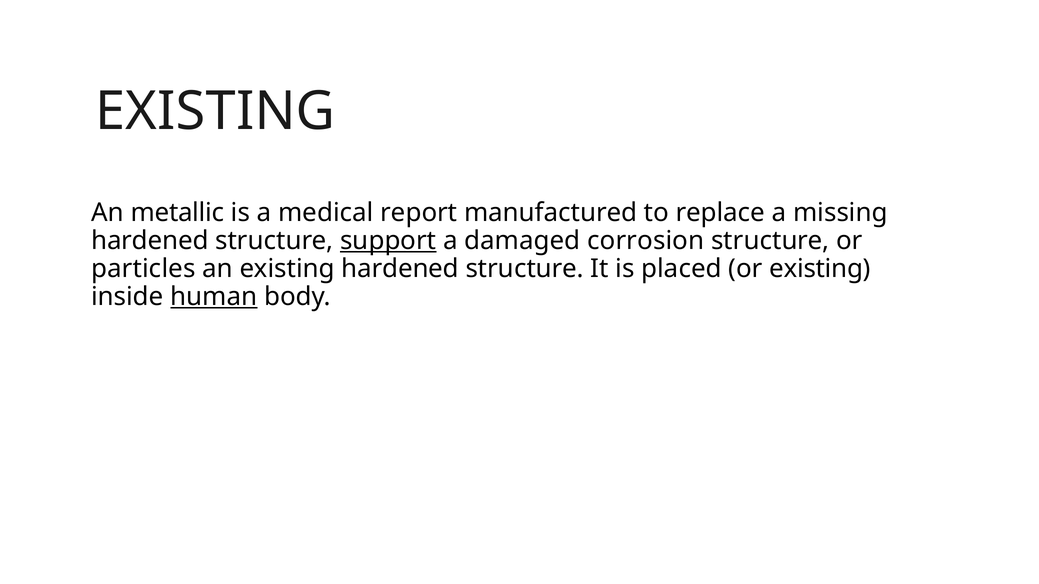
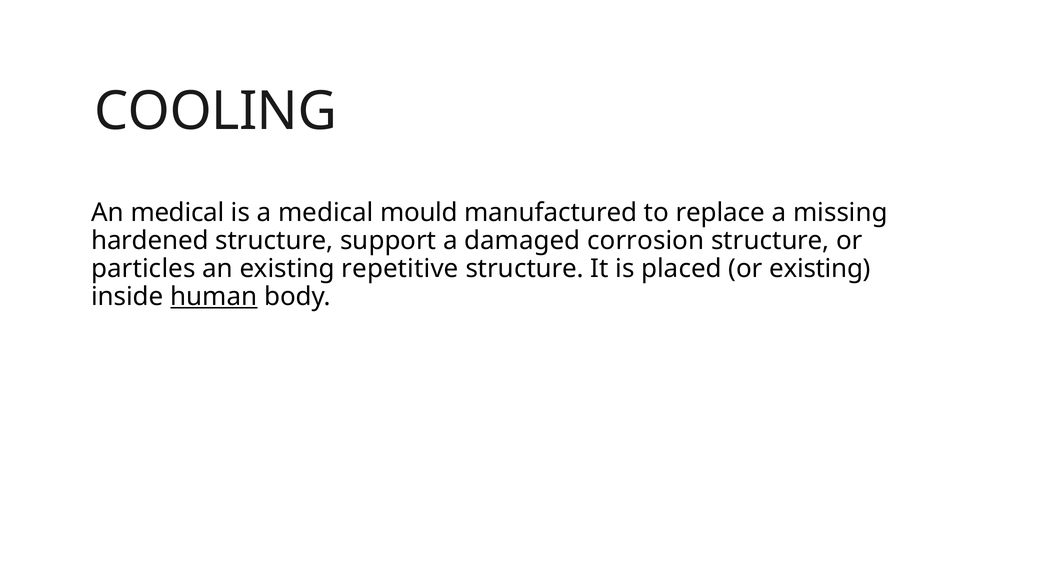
EXISTING: EXISTING -> COOLING (216, 112)
An metallic: metallic -> medical (177, 213)
report: report -> mould (419, 213)
support underline: present -> none (388, 241)
existing hardened: hardened -> repetitive (400, 269)
